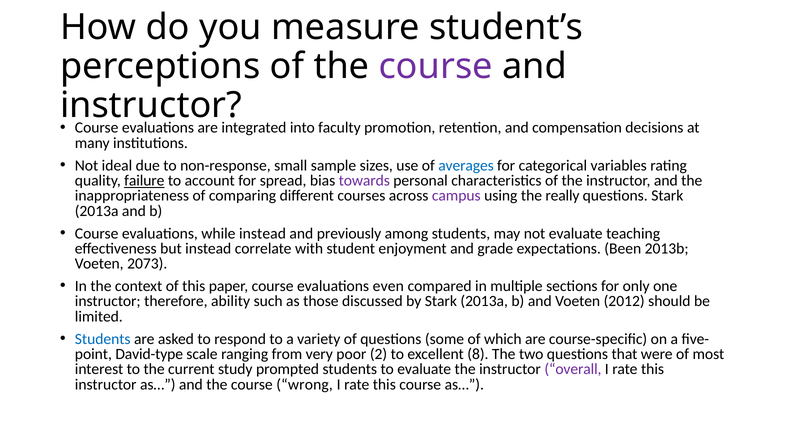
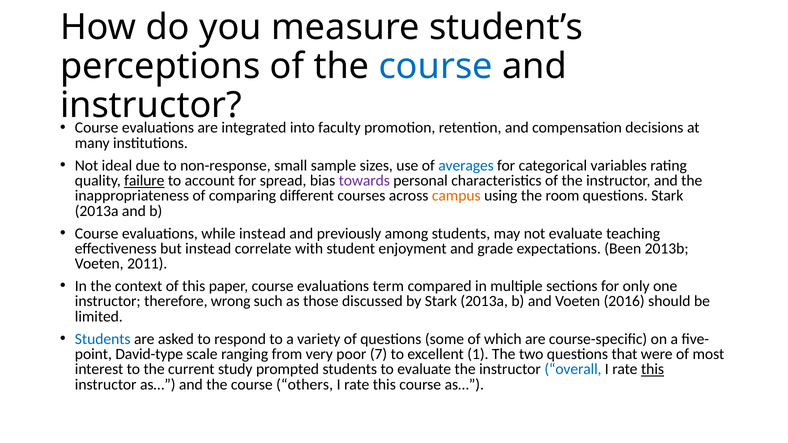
course colour: purple -> blue (436, 66)
campus colour: purple -> orange (456, 196)
really: really -> room (562, 196)
2073: 2073 -> 2011 (147, 264)
even: even -> term (388, 286)
ability: ability -> wrong (231, 302)
2012: 2012 -> 2016 (624, 302)
2: 2 -> 7 (379, 354)
8: 8 -> 1 (478, 354)
overall colour: purple -> blue (573, 369)
this underline: none -> present (653, 369)
wrong: wrong -> others (305, 385)
